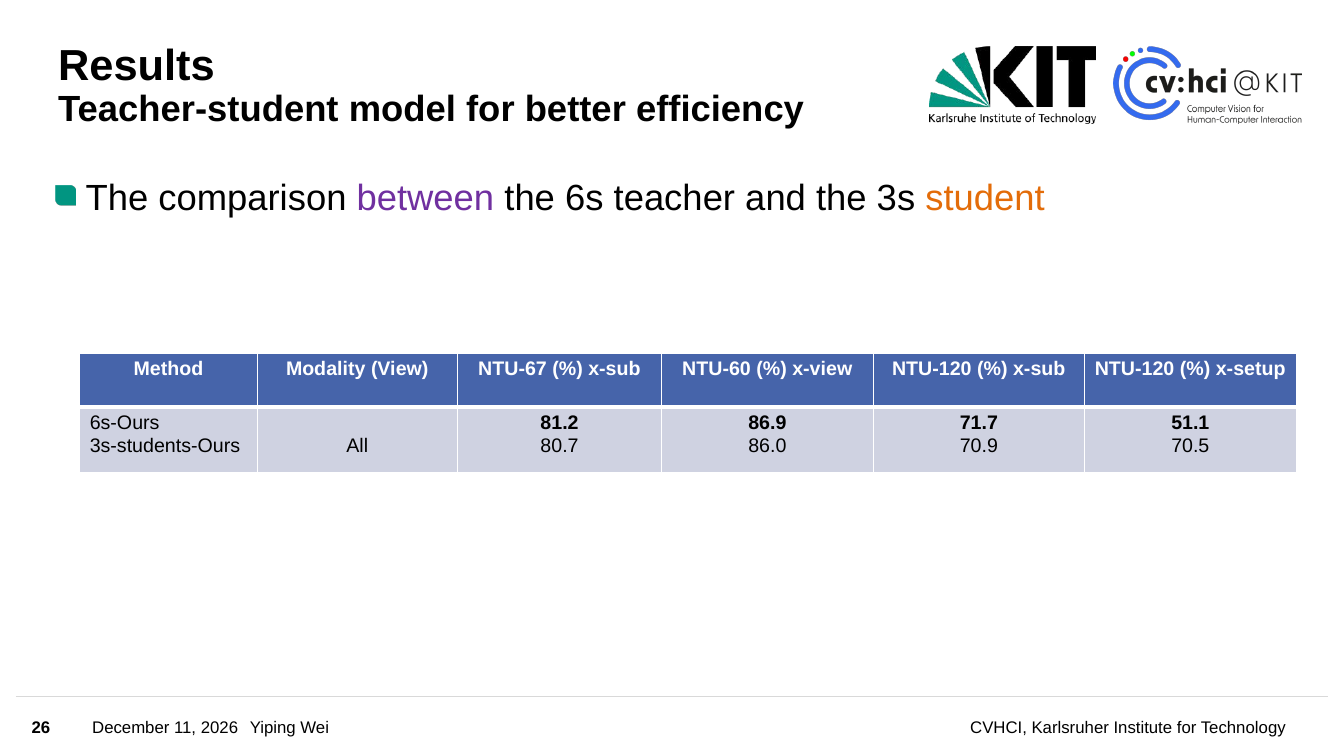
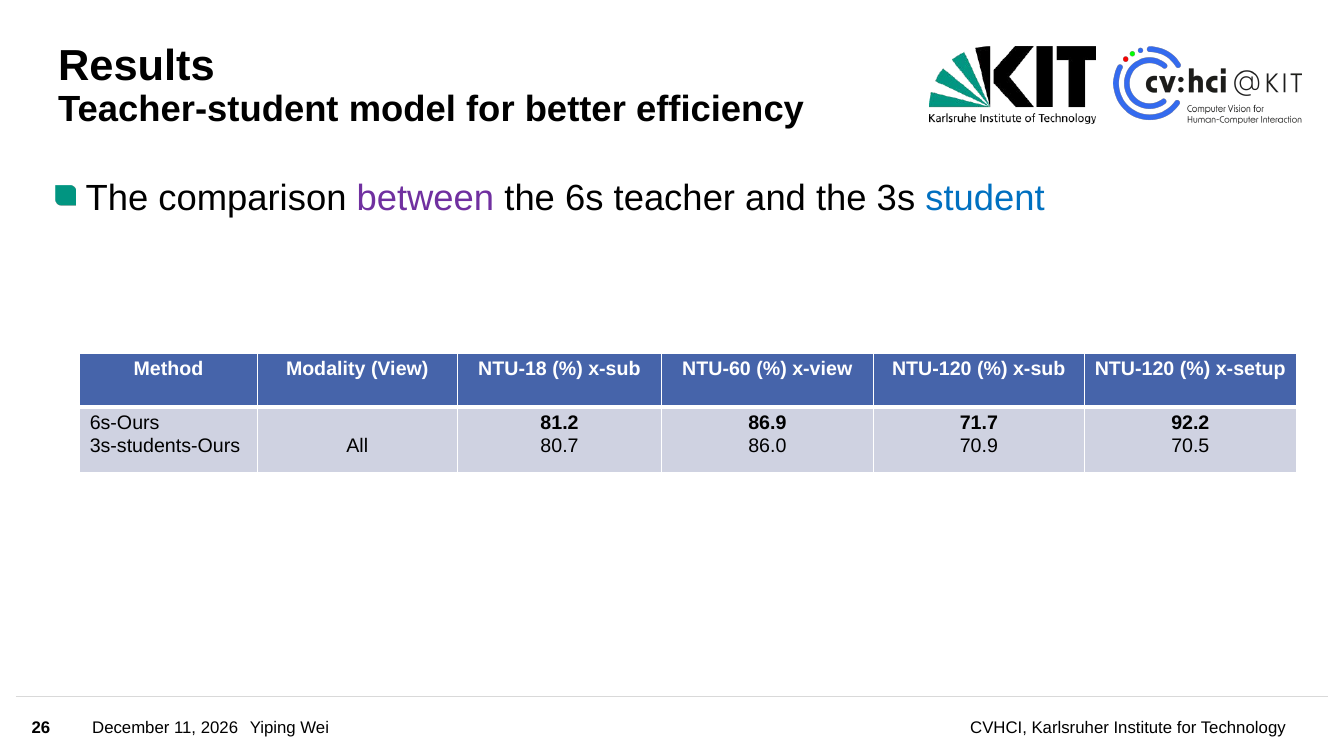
student colour: orange -> blue (985, 199)
NTU-67: NTU-67 -> NTU-18 (513, 369)
51.1: 51.1 -> 92.2 (1190, 424)
